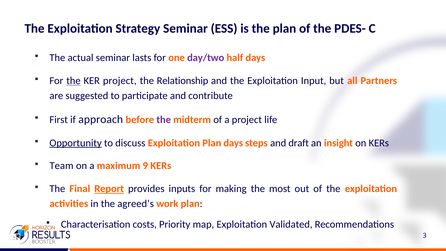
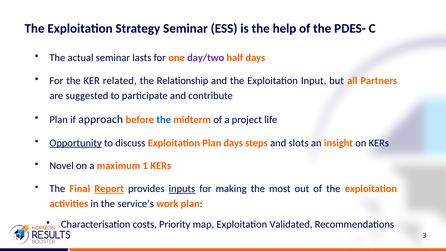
the plan: plan -> help (284, 29)
the underline: present -> none (73, 81)
KER project: project -> related (120, 81)
First: First -> Plan (59, 120)
the colour: purple -> blue (164, 120)
draft: draft -> slots (299, 143)
Team: Team -> Novel (62, 166)
9: 9 -> 1 (145, 166)
inputs underline: none -> present (182, 189)
agreed’s: agreed’s -> service’s (136, 204)
